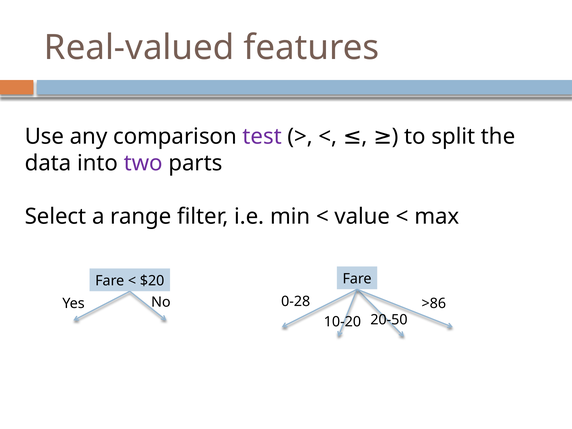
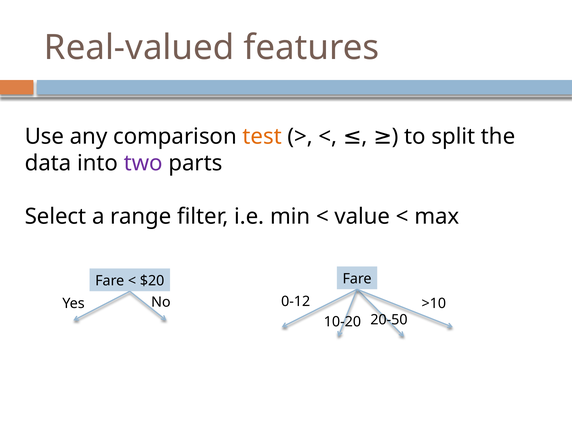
test colour: purple -> orange (262, 136)
0-28: 0-28 -> 0-12 (296, 301)
>86: >86 -> >10 (434, 303)
